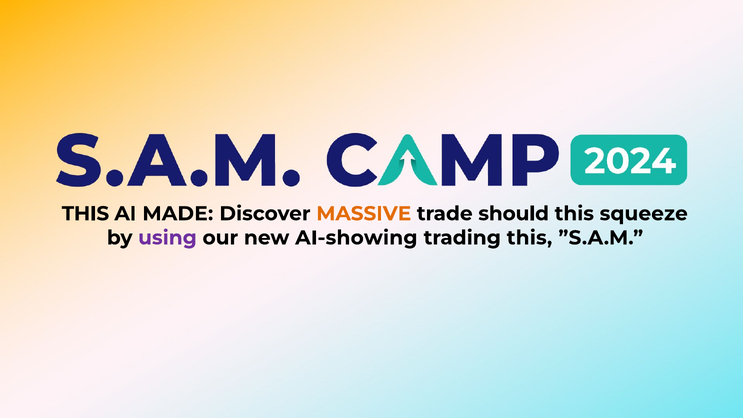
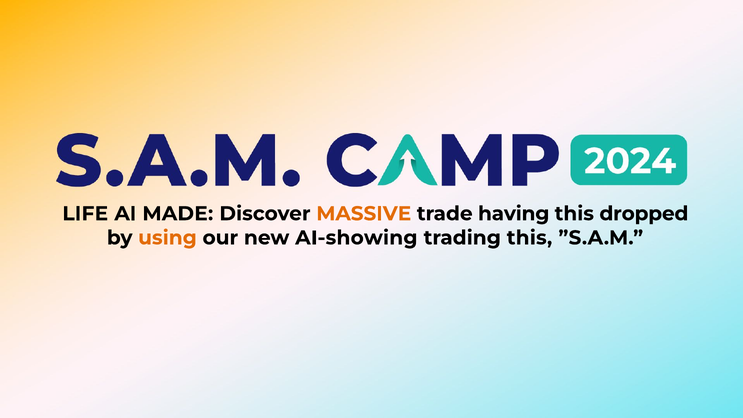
THIS: THIS -> LIFE (85, 214)
should: should -> having (514, 214)
squeeze: squeeze -> dropped (644, 214)
using colour: purple -> orange (167, 238)
